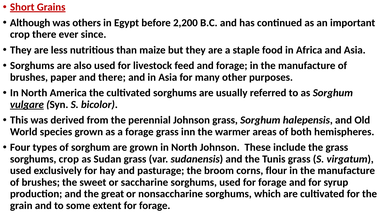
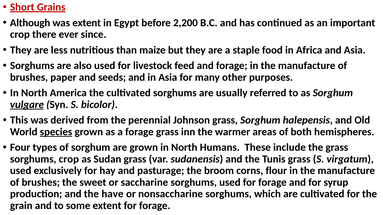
was others: others -> extent (87, 23)
and there: there -> seeds (112, 77)
species underline: none -> present (56, 132)
North Johnson: Johnson -> Humans (220, 148)
great: great -> have (112, 194)
